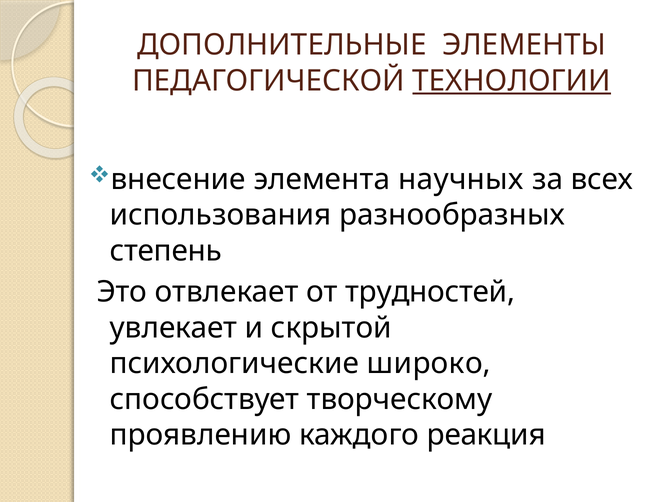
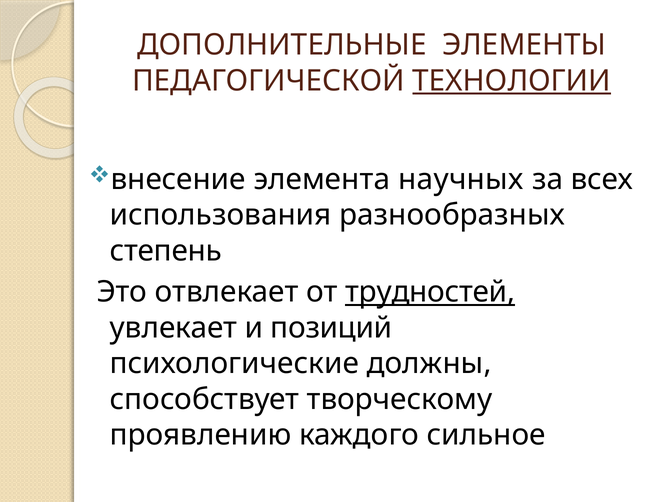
трудностей underline: none -> present (430, 292)
скрытой: скрытой -> позиций (331, 328)
широко: широко -> должны (429, 363)
реакция: реакция -> сильное (486, 435)
